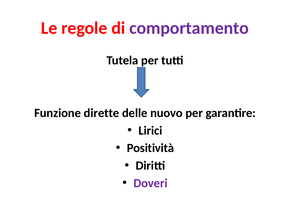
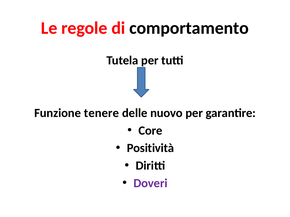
comportamento colour: purple -> black (189, 28)
dirette: dirette -> tenere (101, 113)
Lirici: Lirici -> Core (150, 131)
